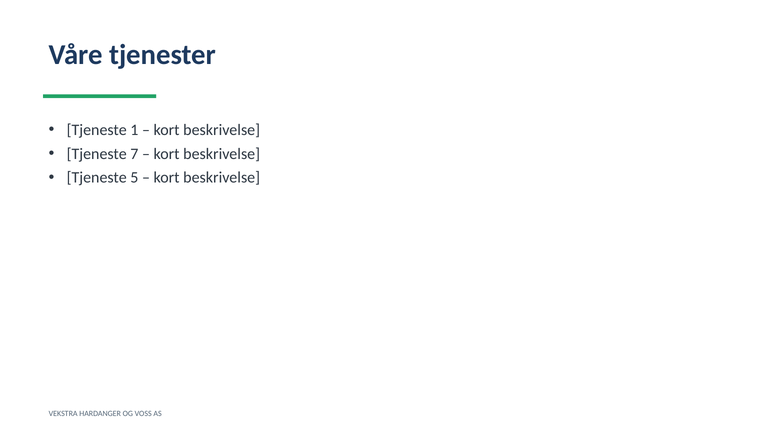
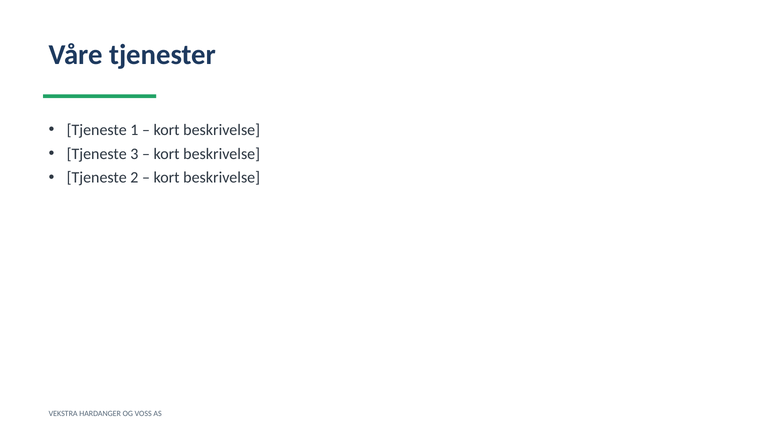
7: 7 -> 3 (134, 154)
5: 5 -> 2 (134, 178)
